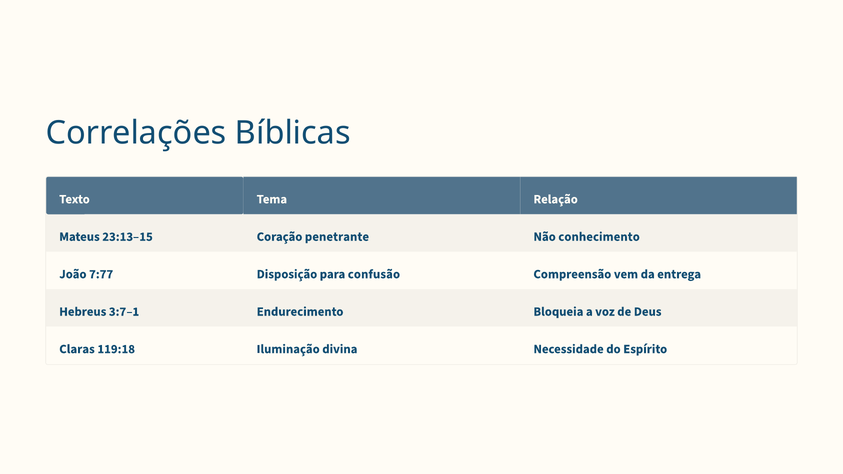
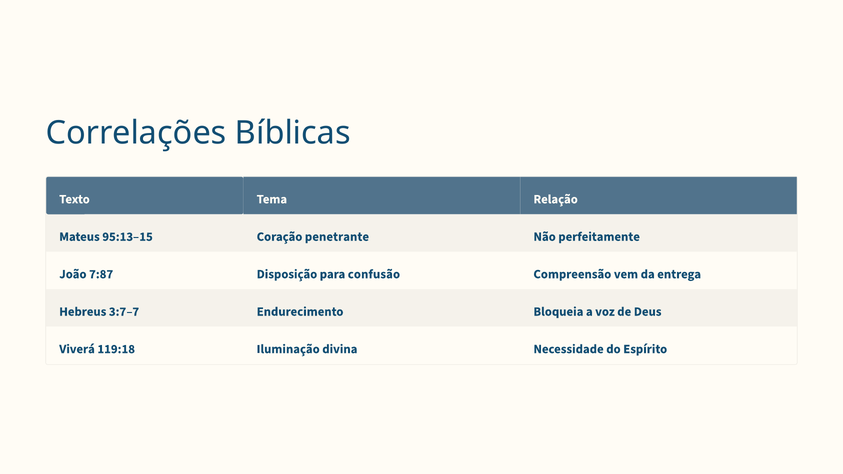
23:13–15: 23:13–15 -> 95:13–15 (128, 237)
conhecimento: conhecimento -> perfeitamente (599, 237)
7:77: 7:77 -> 7:87 (101, 274)
3:7–1: 3:7–1 -> 3:7–7 (124, 312)
Claras: Claras -> Viverá (77, 349)
